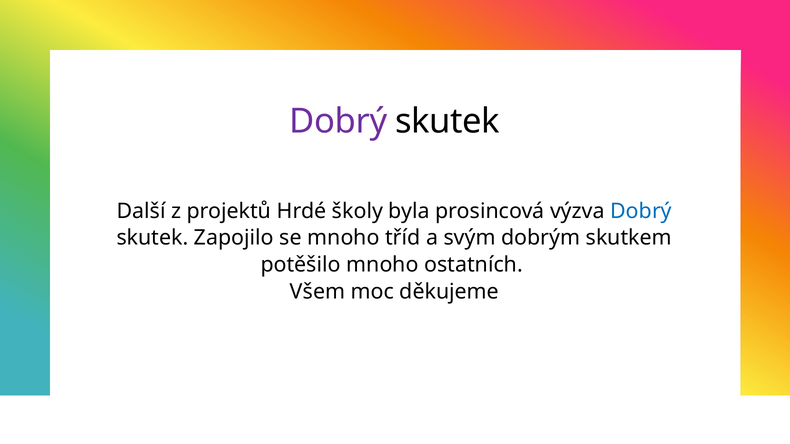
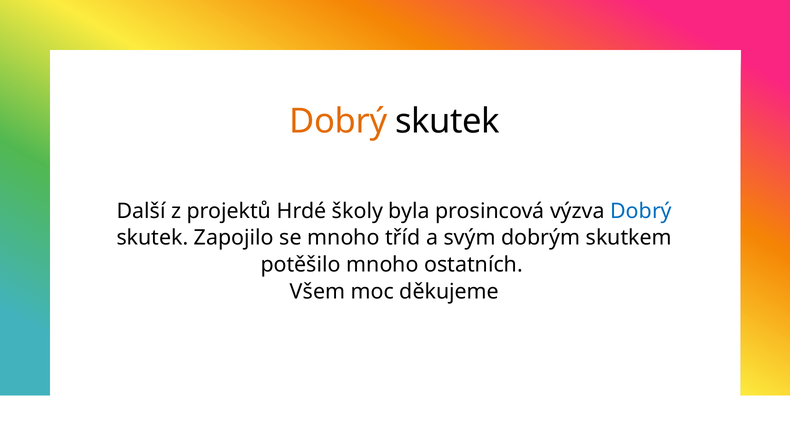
Dobrý colour: purple -> orange (338, 121)
